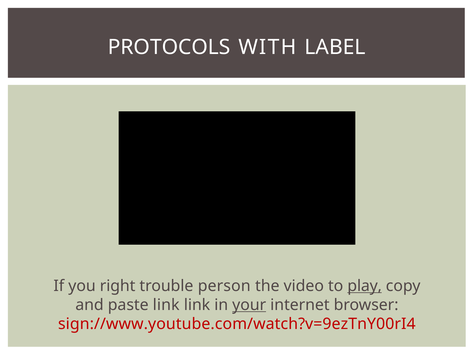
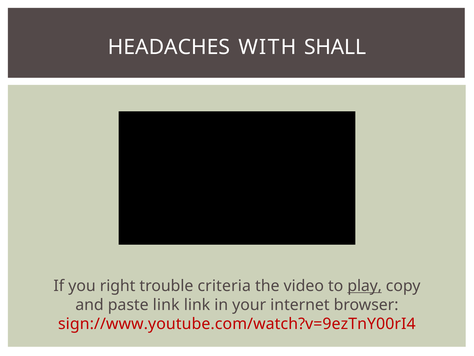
PROTOCOLS: PROTOCOLS -> HEADACHES (169, 47)
LABEL: LABEL -> SHALL (335, 47)
person: person -> criteria (224, 285)
your underline: present -> none (249, 304)
